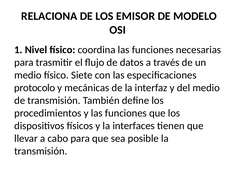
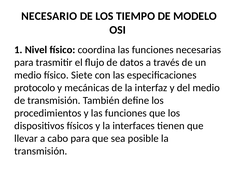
RELACIONA: RELACIONA -> NECESARIO (49, 16)
EMISOR: EMISOR -> TIEMPO (136, 16)
